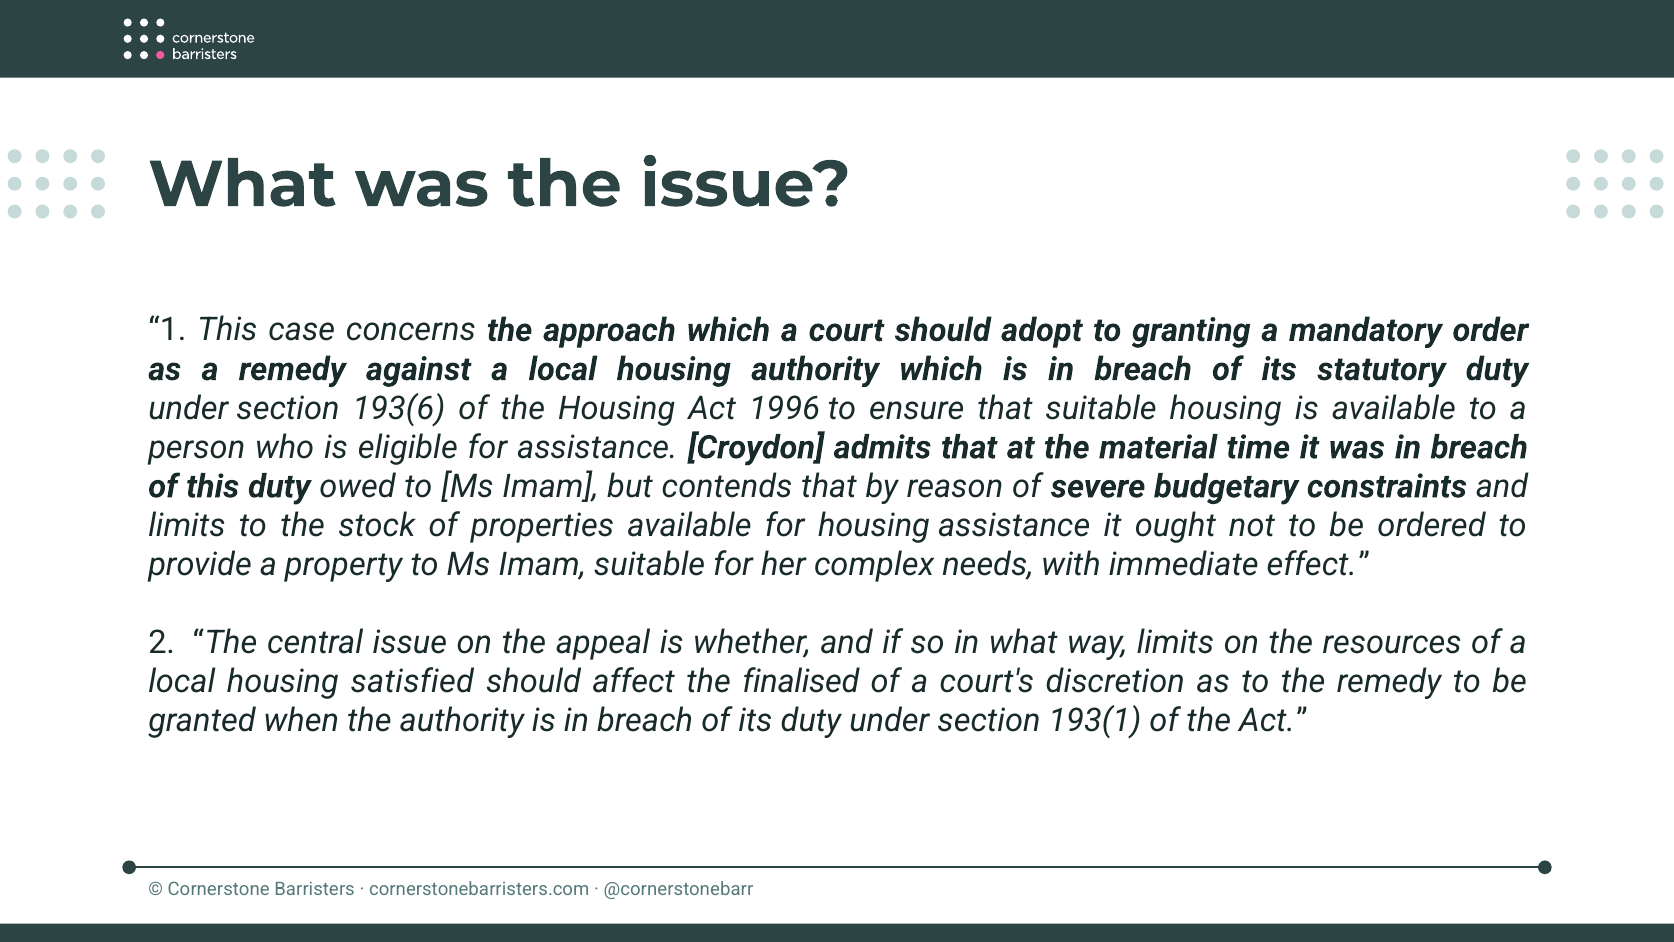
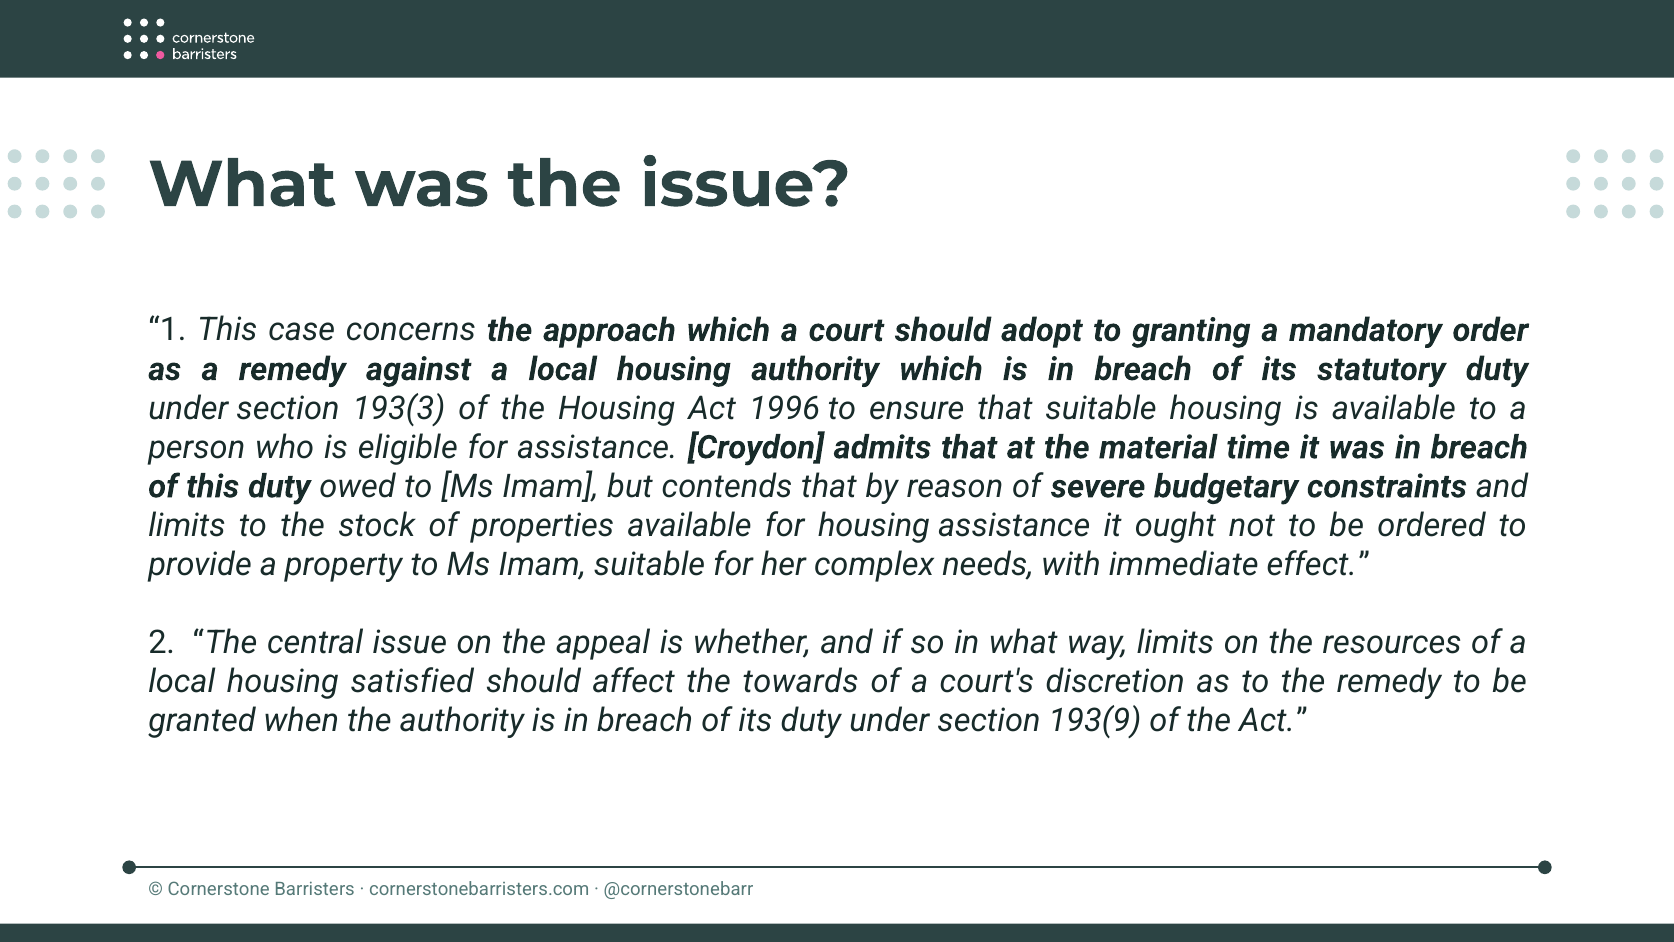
193(6: 193(6 -> 193(3 (399, 408)
finalised: finalised -> towards (801, 682)
193(1: 193(1 -> 193(9 (1095, 721)
